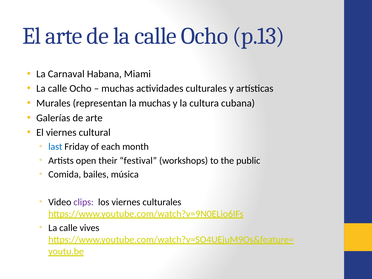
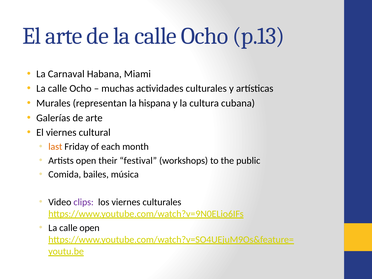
la muchas: muchas -> hispana (155, 103)
last colour: blue -> orange (55, 147)
calle vives: vives -> open (90, 228)
